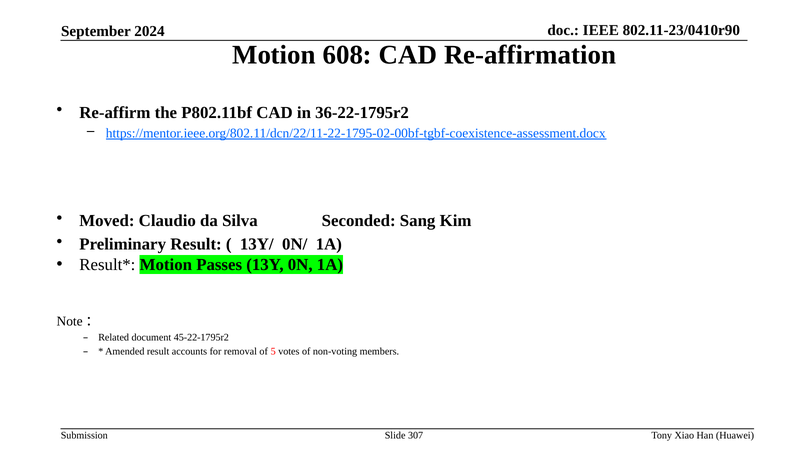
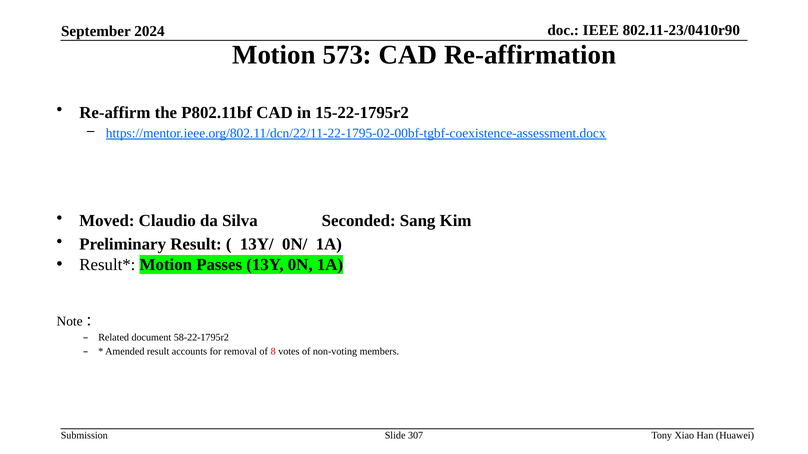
608: 608 -> 573 (347, 55)
36-22-1795r2: 36-22-1795r2 -> 15-22-1795r2 (362, 113)
45-22-1795r2: 45-22-1795r2 -> 58-22-1795r2 (201, 338)
5: 5 -> 8 (273, 352)
